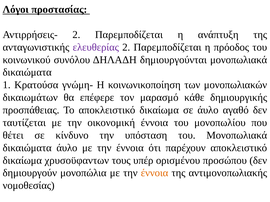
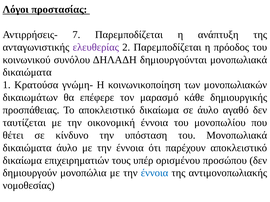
Αντιρρήσεις- 2: 2 -> 7 (76, 35)
χρυσοϋφαντων: χρυσοϋφαντων -> επιχειρηματιών (77, 161)
έννοια colour: orange -> blue (155, 173)
